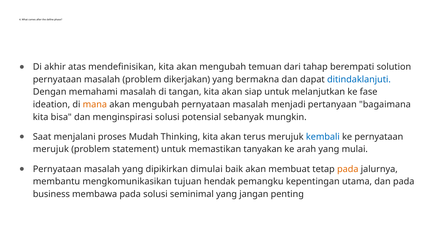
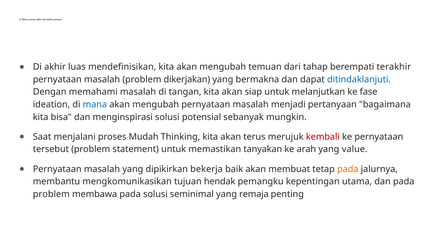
atas: atas -> luas (77, 67)
solution: solution -> terakhir (394, 67)
mana colour: orange -> blue (95, 105)
kembali colour: blue -> red (323, 137)
merujuk: merujuk -> tersebut (51, 149)
mulai: mulai -> value (355, 149)
dimulai: dimulai -> bekerja (207, 169)
business: business -> problem (51, 194)
jangan: jangan -> remaja (254, 194)
